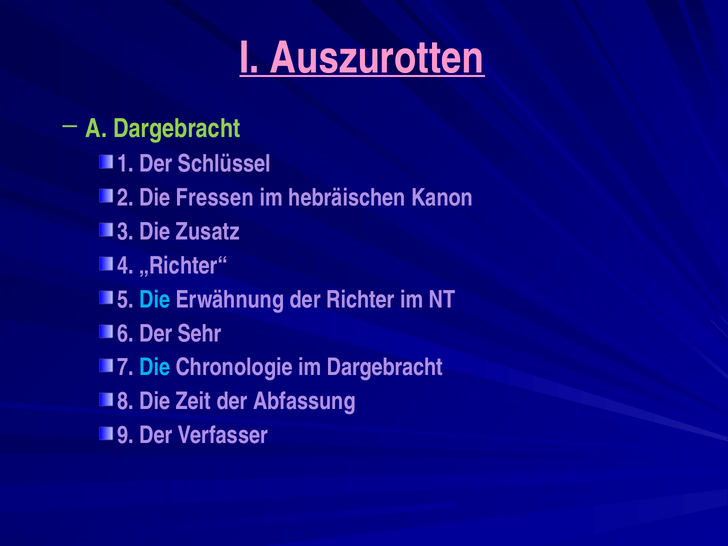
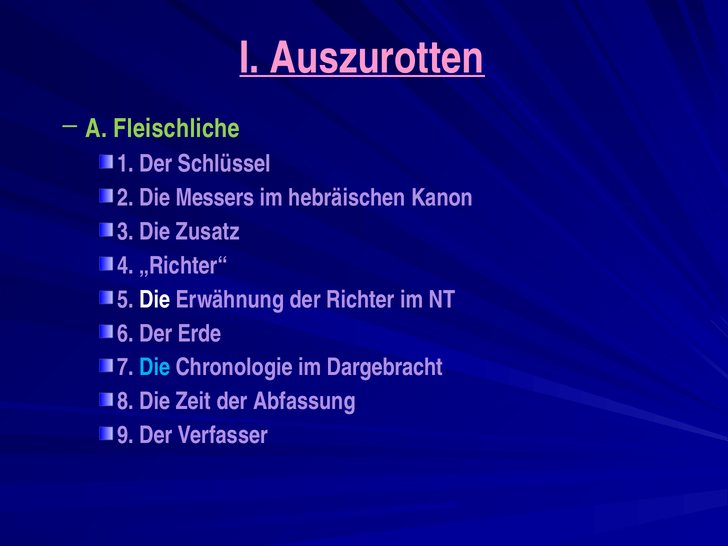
A Dargebracht: Dargebracht -> Fleischliche (177, 129)
Fressen: Fressen -> Messers (215, 198)
Die colour: light blue -> white (155, 300)
Sehr: Sehr -> Erde (200, 334)
